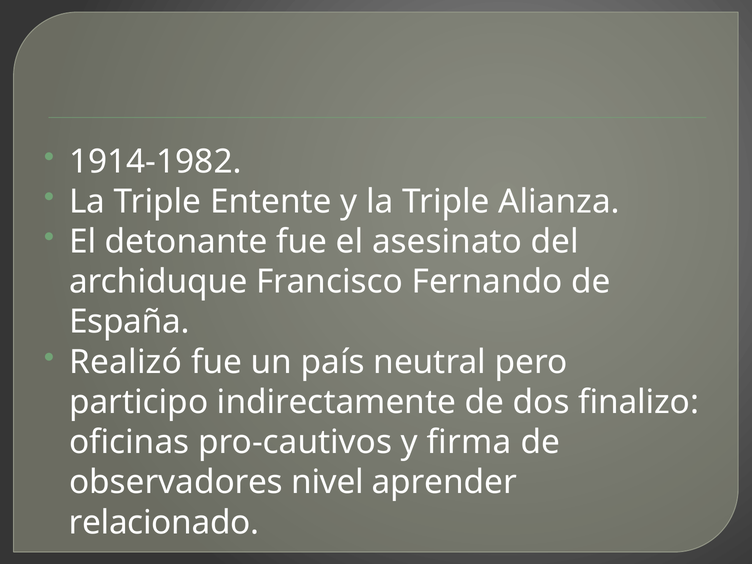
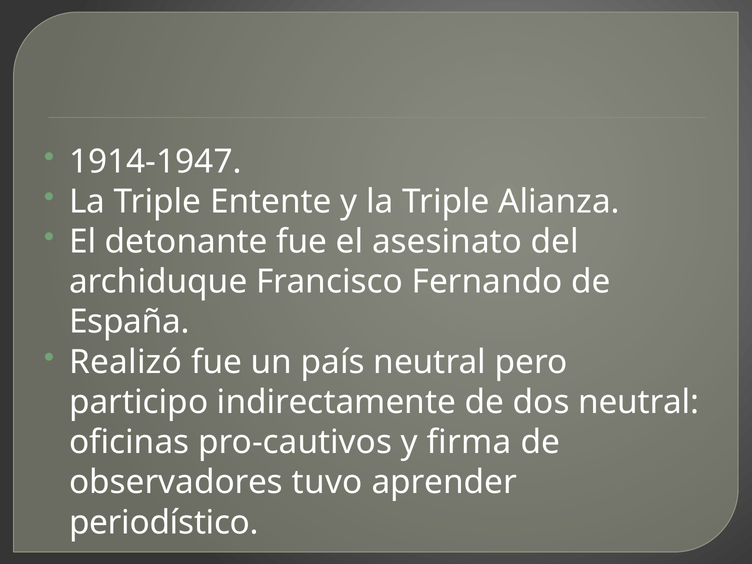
1914-1982: 1914-1982 -> 1914-1947 (155, 161)
dos finalizo: finalizo -> neutral (639, 402)
nivel: nivel -> tuvo (327, 482)
relacionado: relacionado -> periodístico (164, 523)
